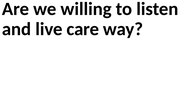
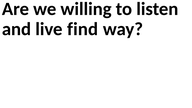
care: care -> find (83, 29)
